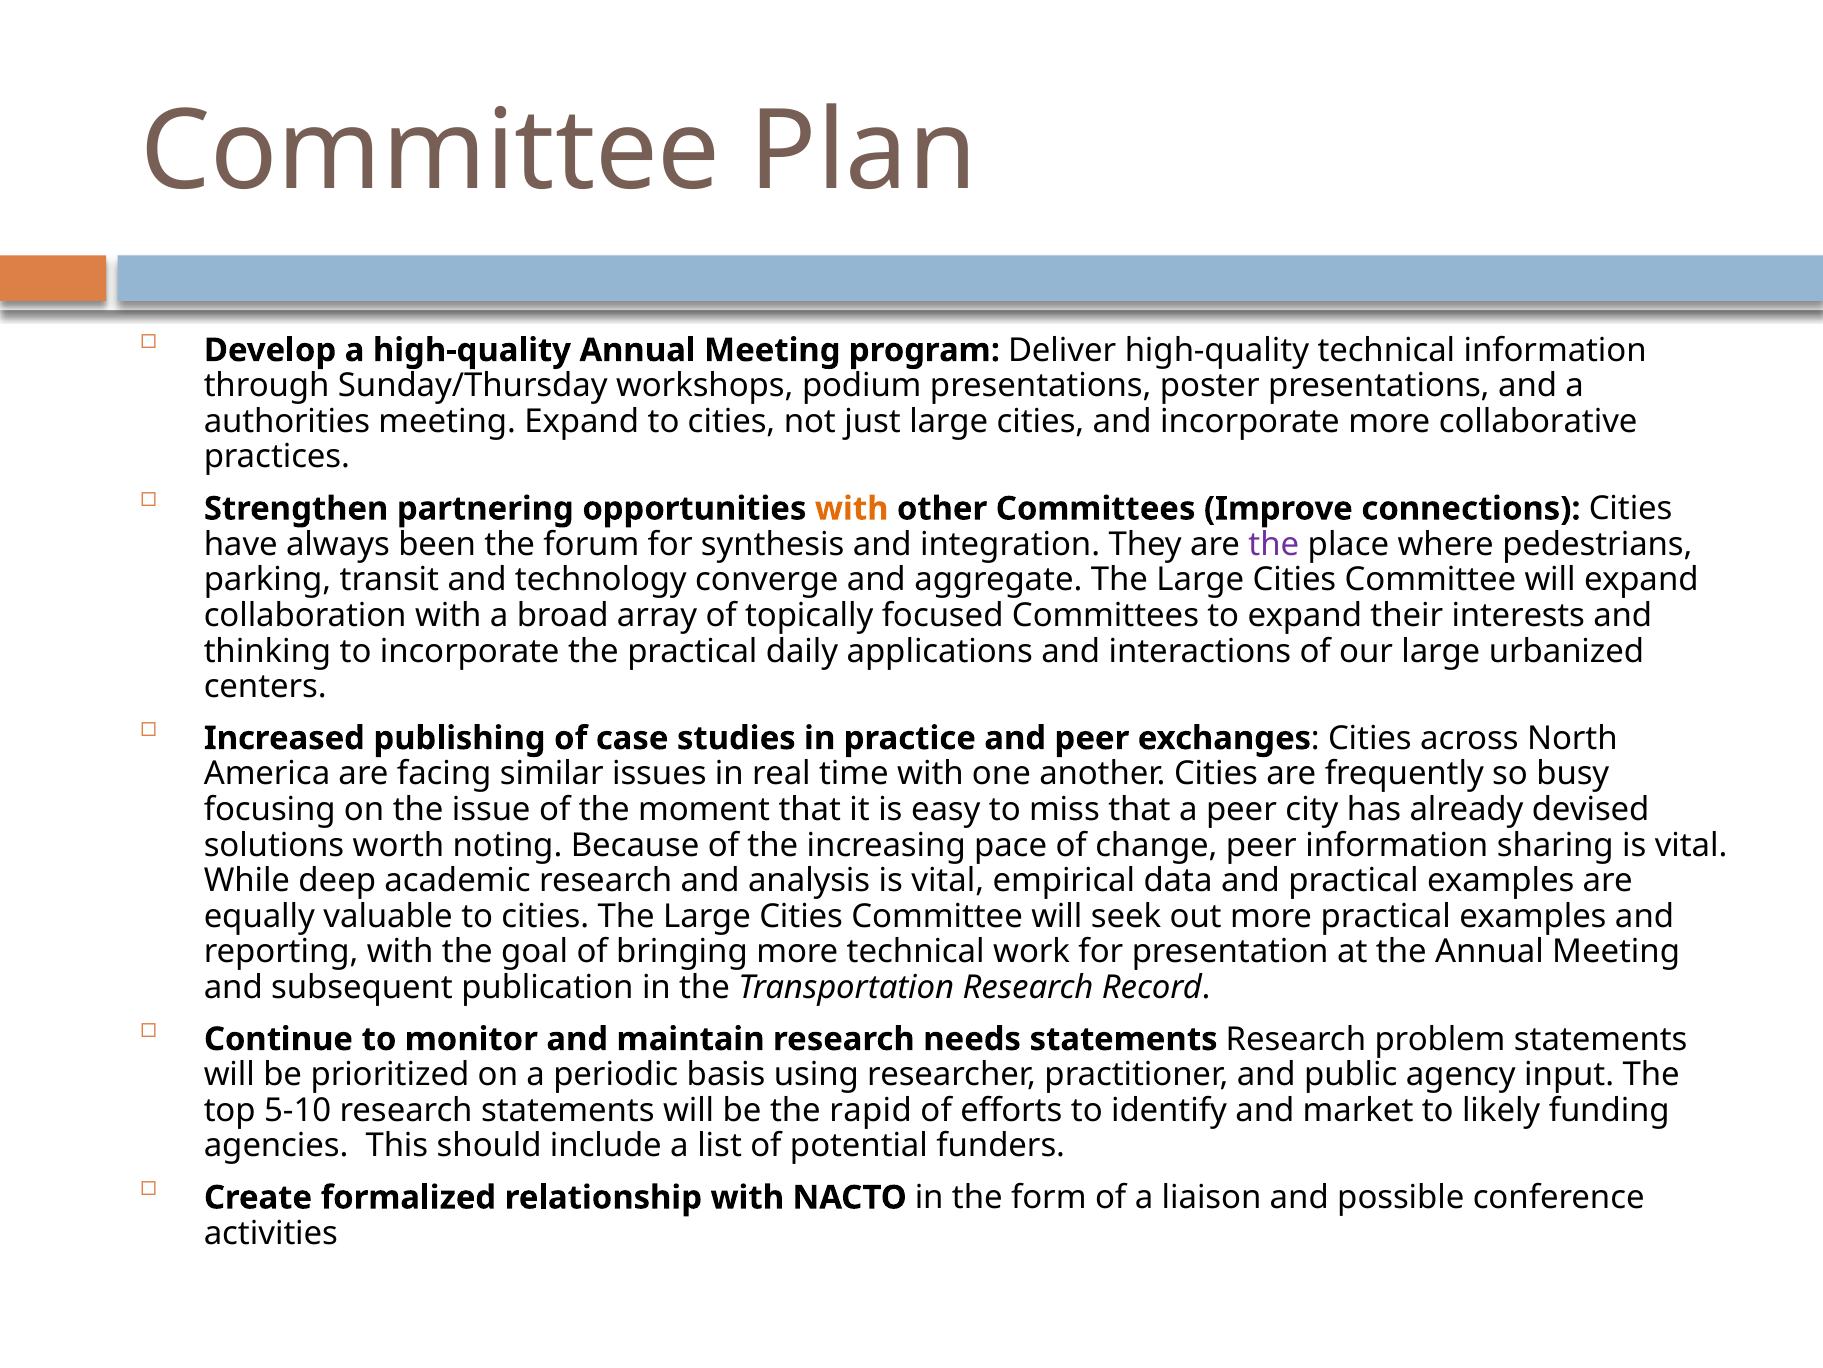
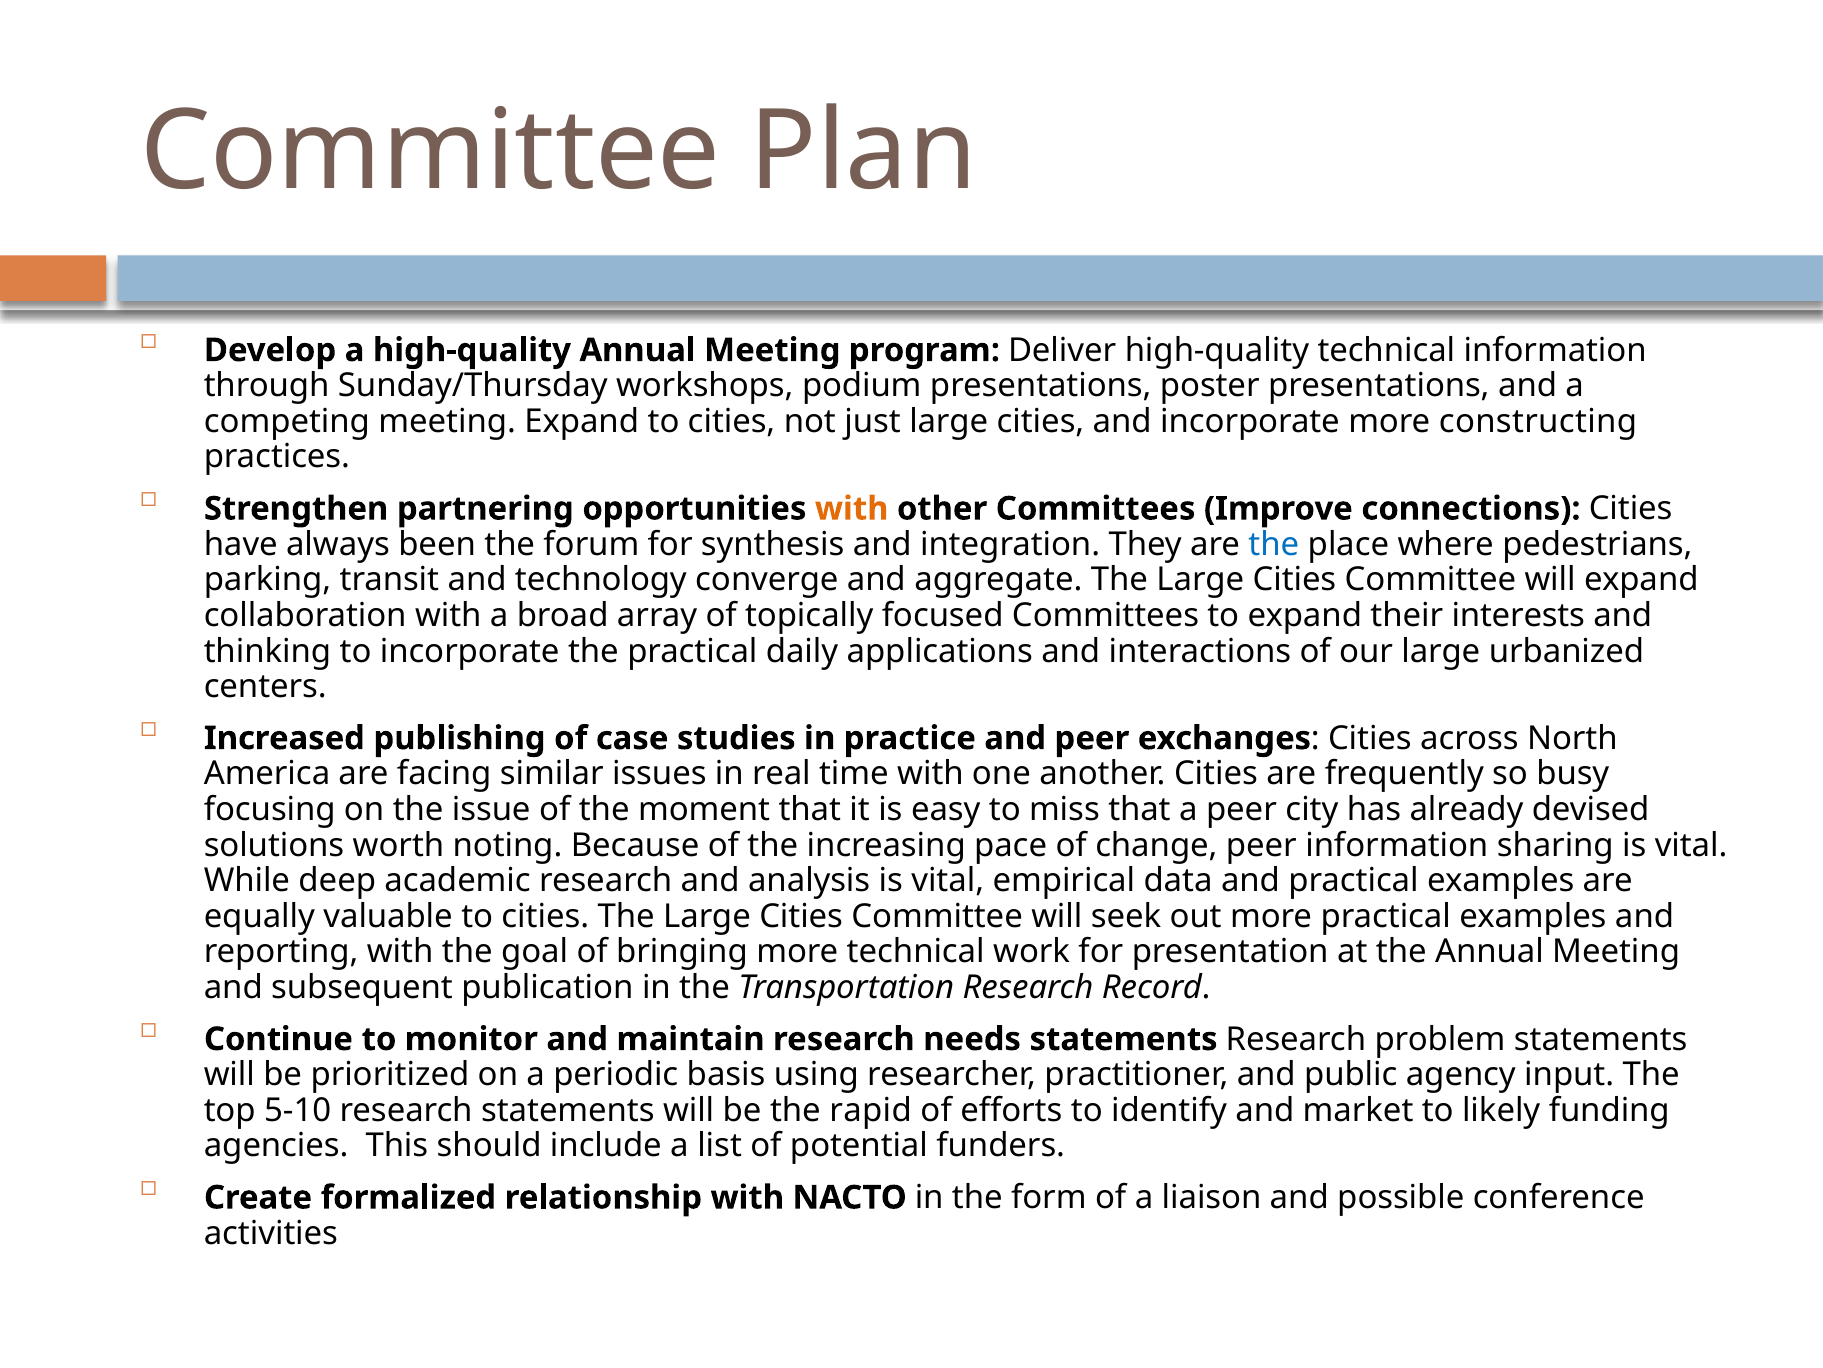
authorities: authorities -> competing (287, 421)
collaborative: collaborative -> constructing (1538, 421)
the colour: purple -> blue (1274, 544)
